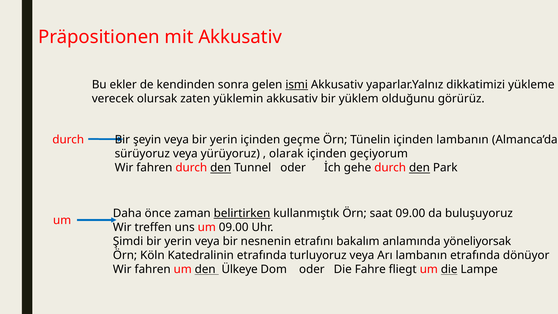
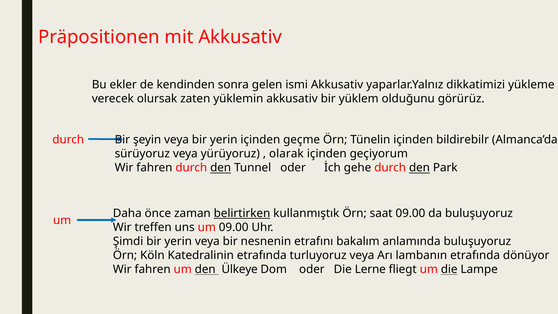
ismi underline: present -> none (297, 85)
içinden lambanın: lambanın -> bildirebilr (463, 140)
anlamında yöneliyorsak: yöneliyorsak -> buluşuyoruz (477, 241)
Fahre: Fahre -> Lerne (370, 269)
